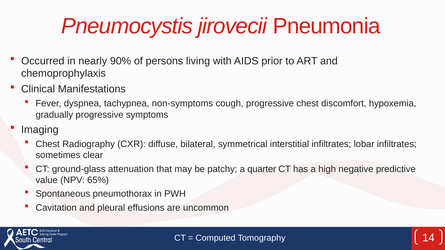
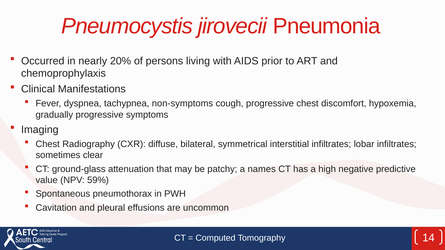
90%: 90% -> 20% (121, 61)
quarter: quarter -> names (262, 169)
65%: 65% -> 59% (98, 180)
